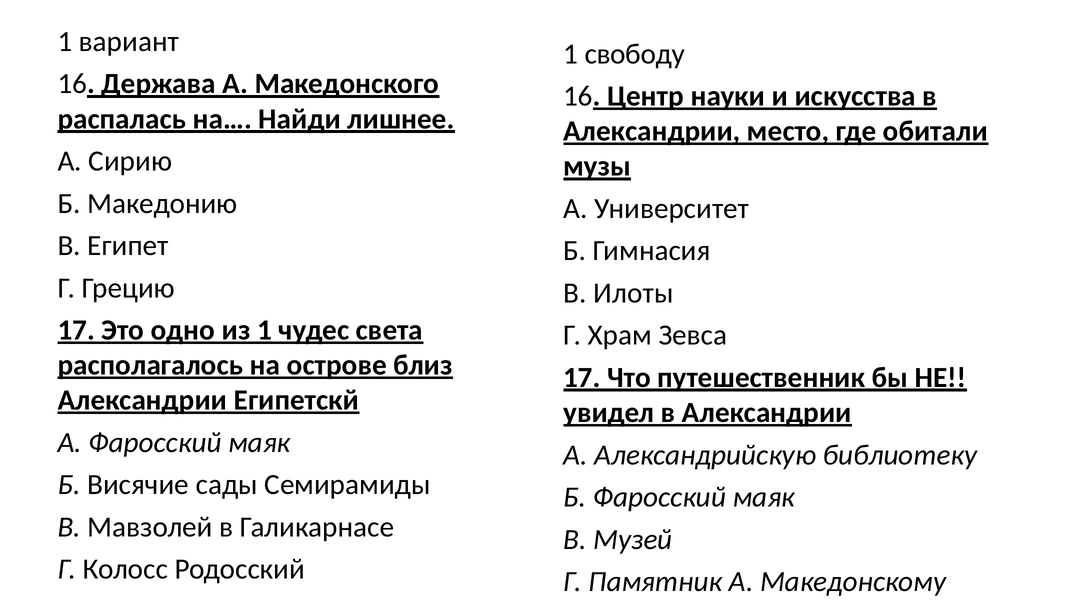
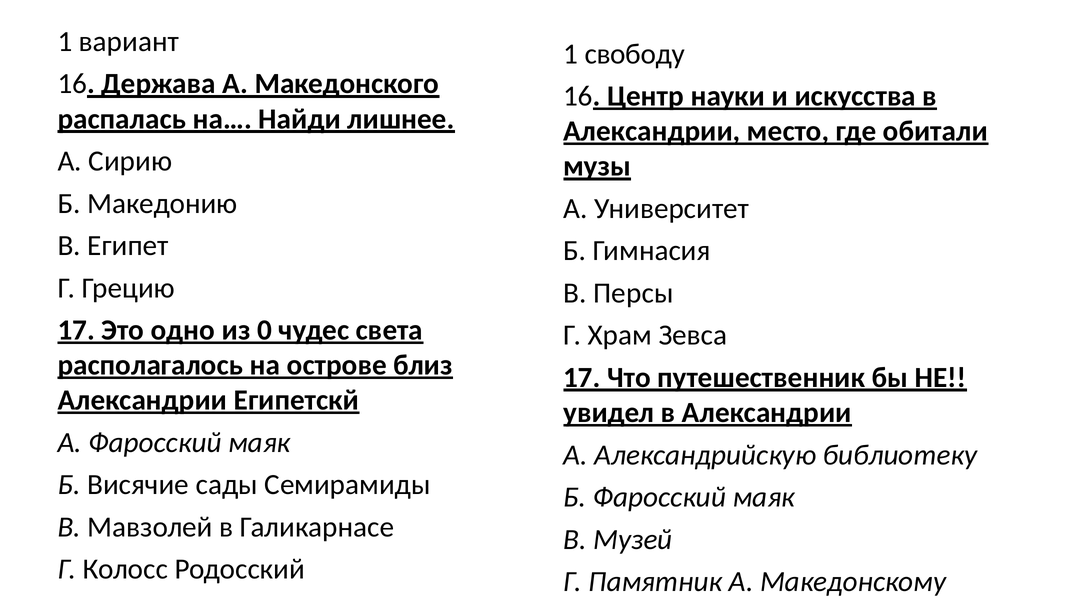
Илоты: Илоты -> Персы (633, 293)
из 1: 1 -> 0 (264, 330)
